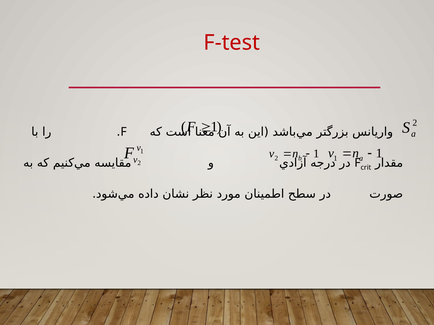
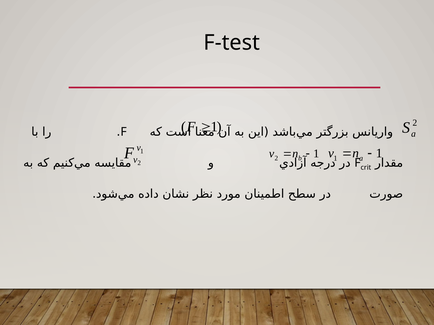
F-test colour: red -> black (232, 43)
